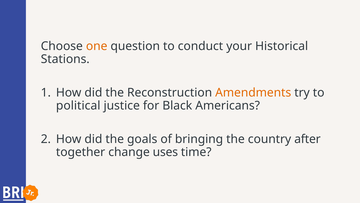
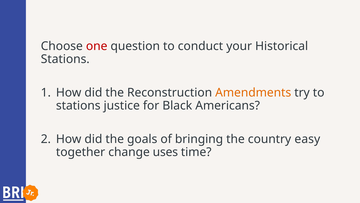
one colour: orange -> red (97, 46)
political: political -> stations (78, 105)
after: after -> easy (307, 139)
